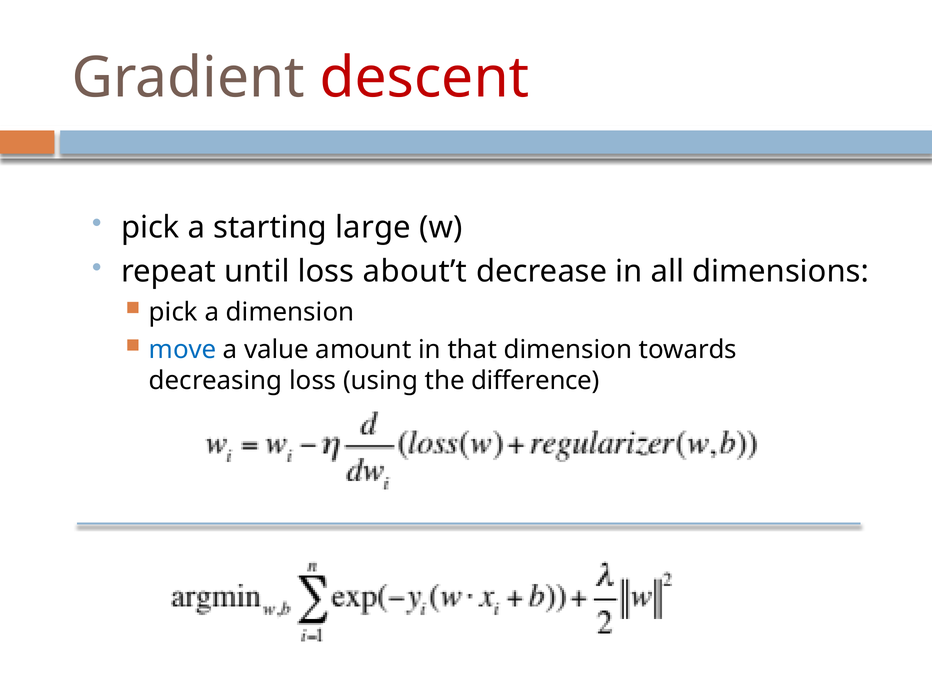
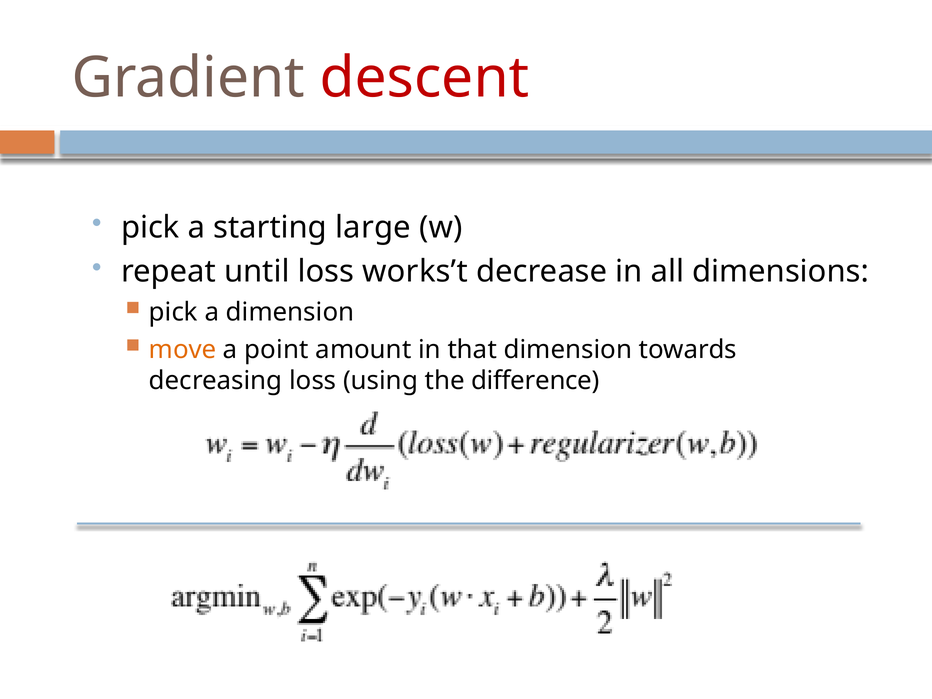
about’t: about’t -> works’t (415, 272)
move colour: blue -> orange (183, 350)
value: value -> point (276, 350)
